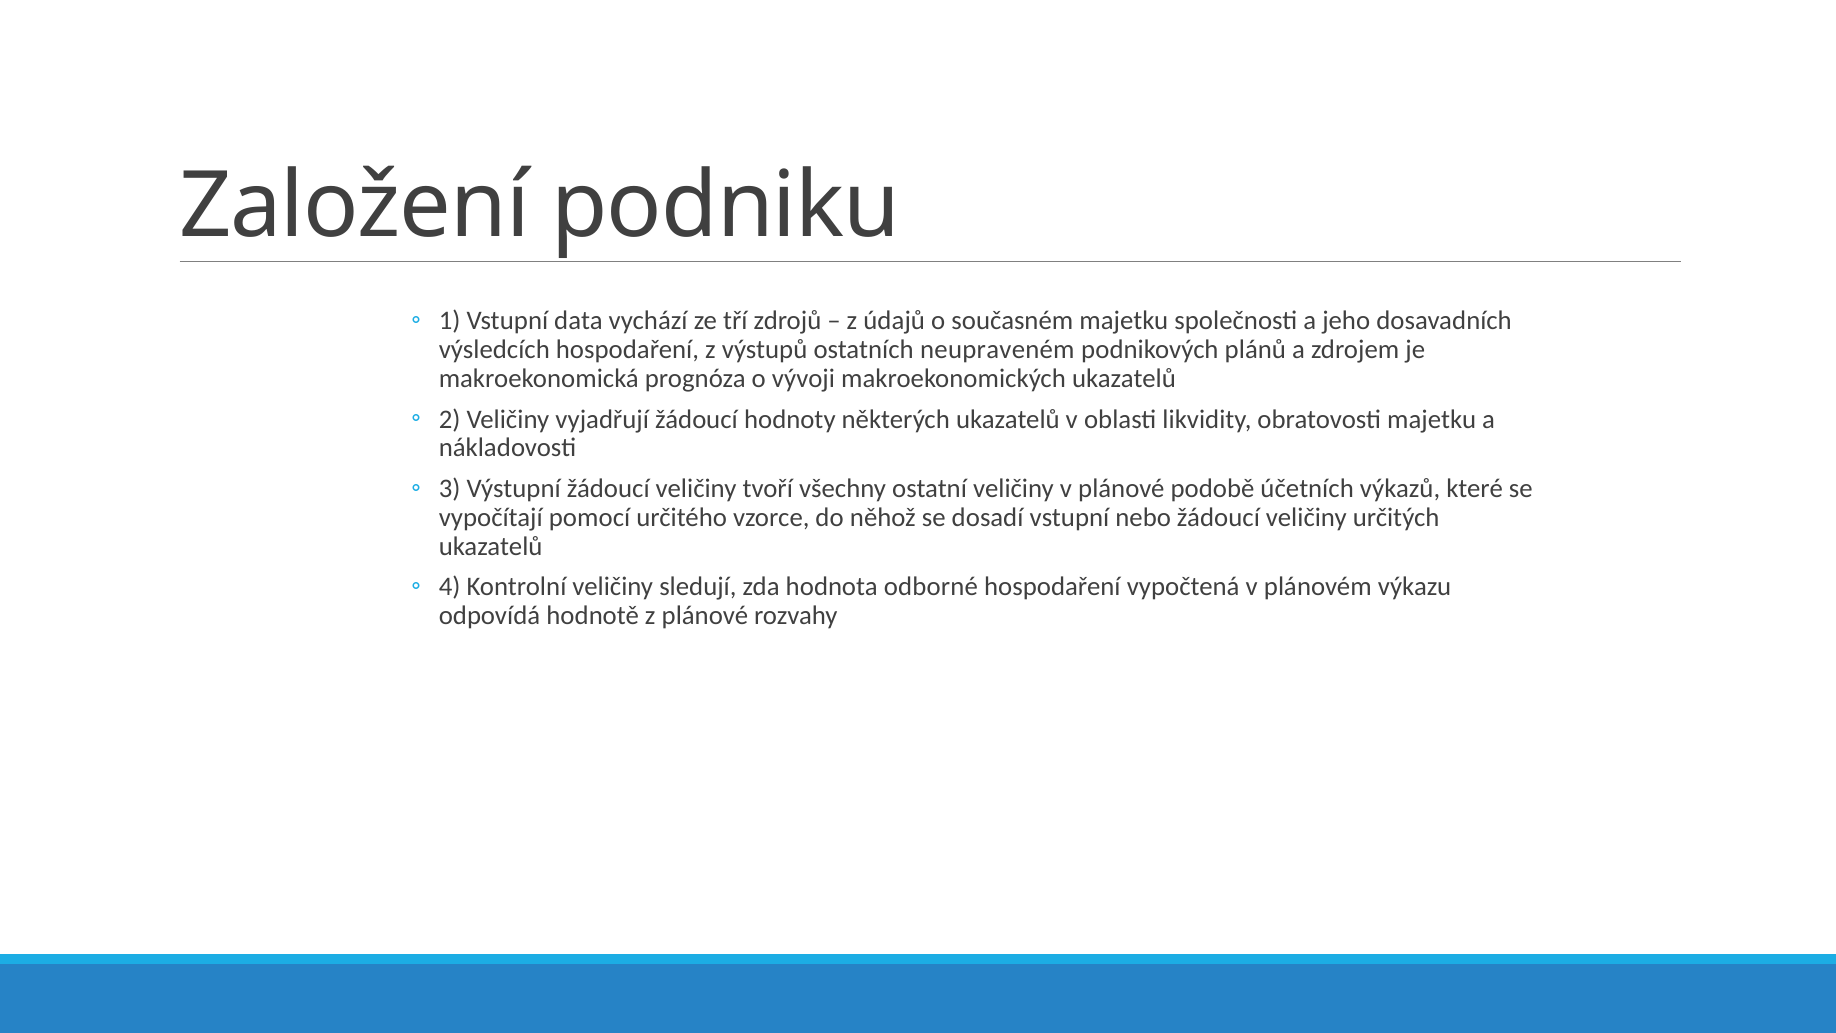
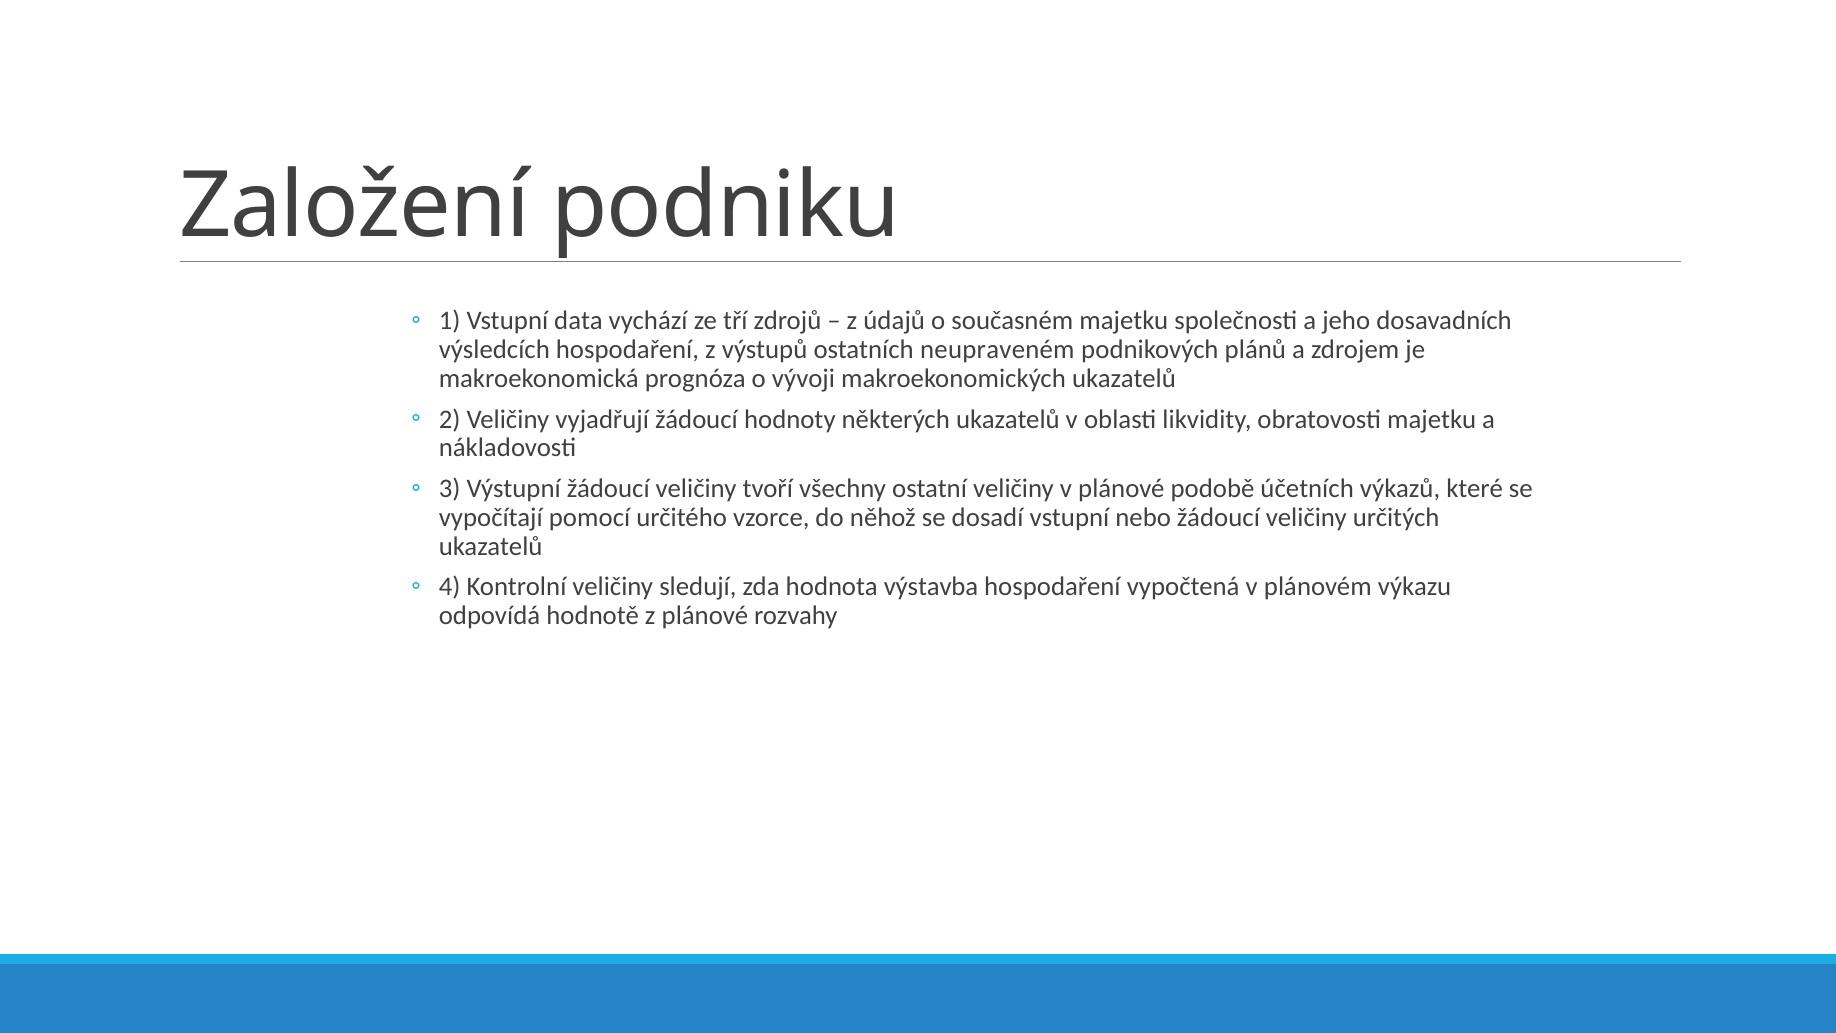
odborné: odborné -> výstavba (931, 587)
